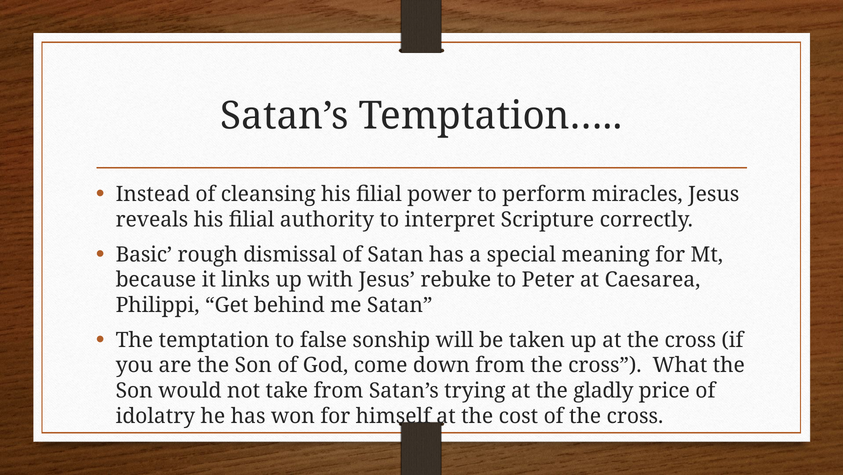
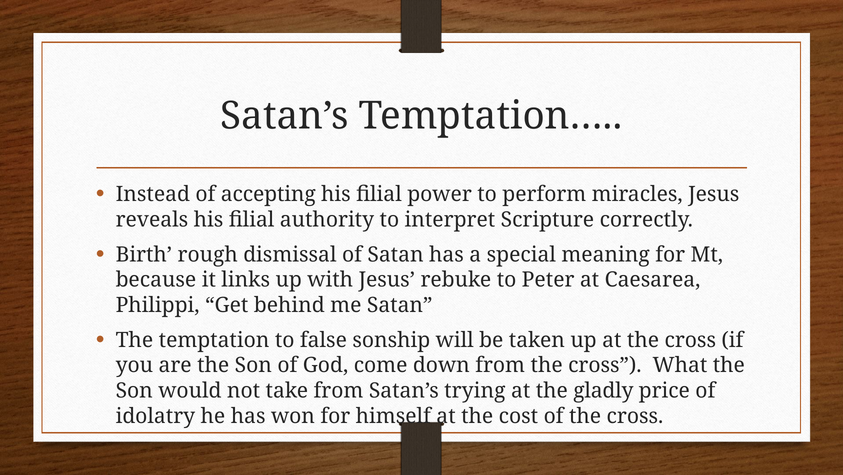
cleansing: cleansing -> accepting (268, 194)
Basic: Basic -> Birth (144, 254)
